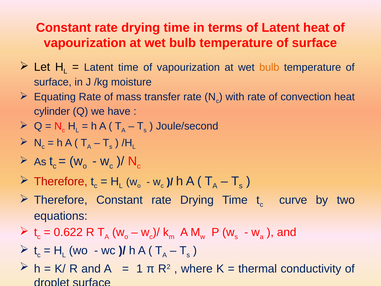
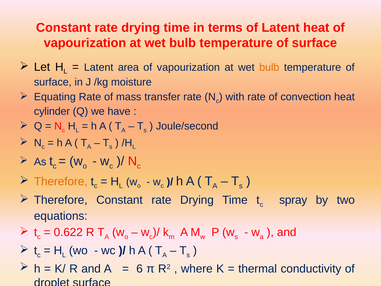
Latent time: time -> area (128, 67)
Therefore colour: red -> orange (61, 181)
curve: curve -> spray (293, 200)
1: 1 -> 6 (140, 268)
